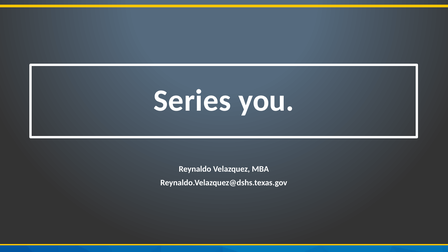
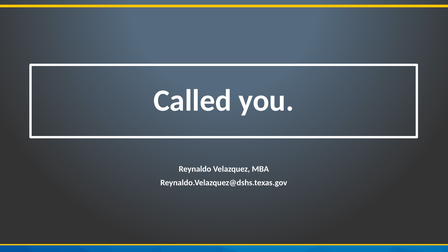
Series: Series -> Called (192, 101)
